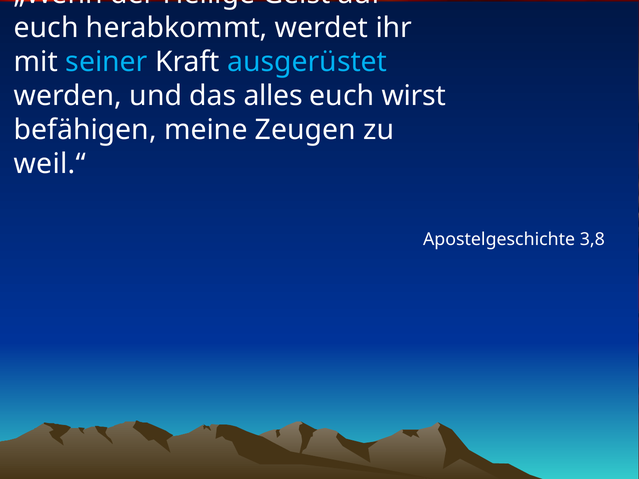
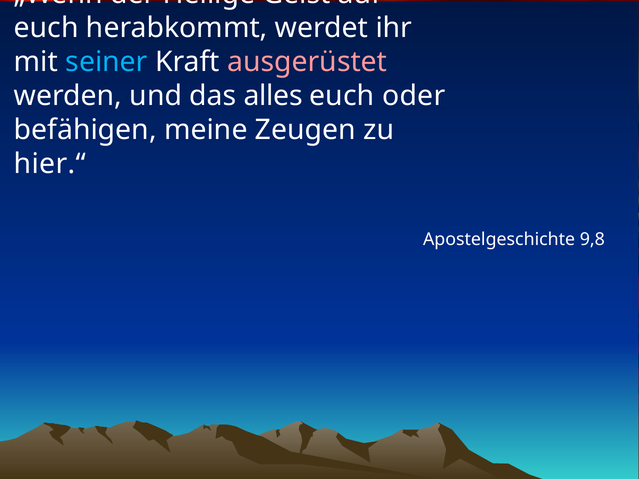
ausgerüstet colour: light blue -> pink (307, 62)
wirst: wirst -> oder (414, 96)
weil.“: weil.“ -> hier.“ (50, 164)
3,8: 3,8 -> 9,8 (592, 240)
